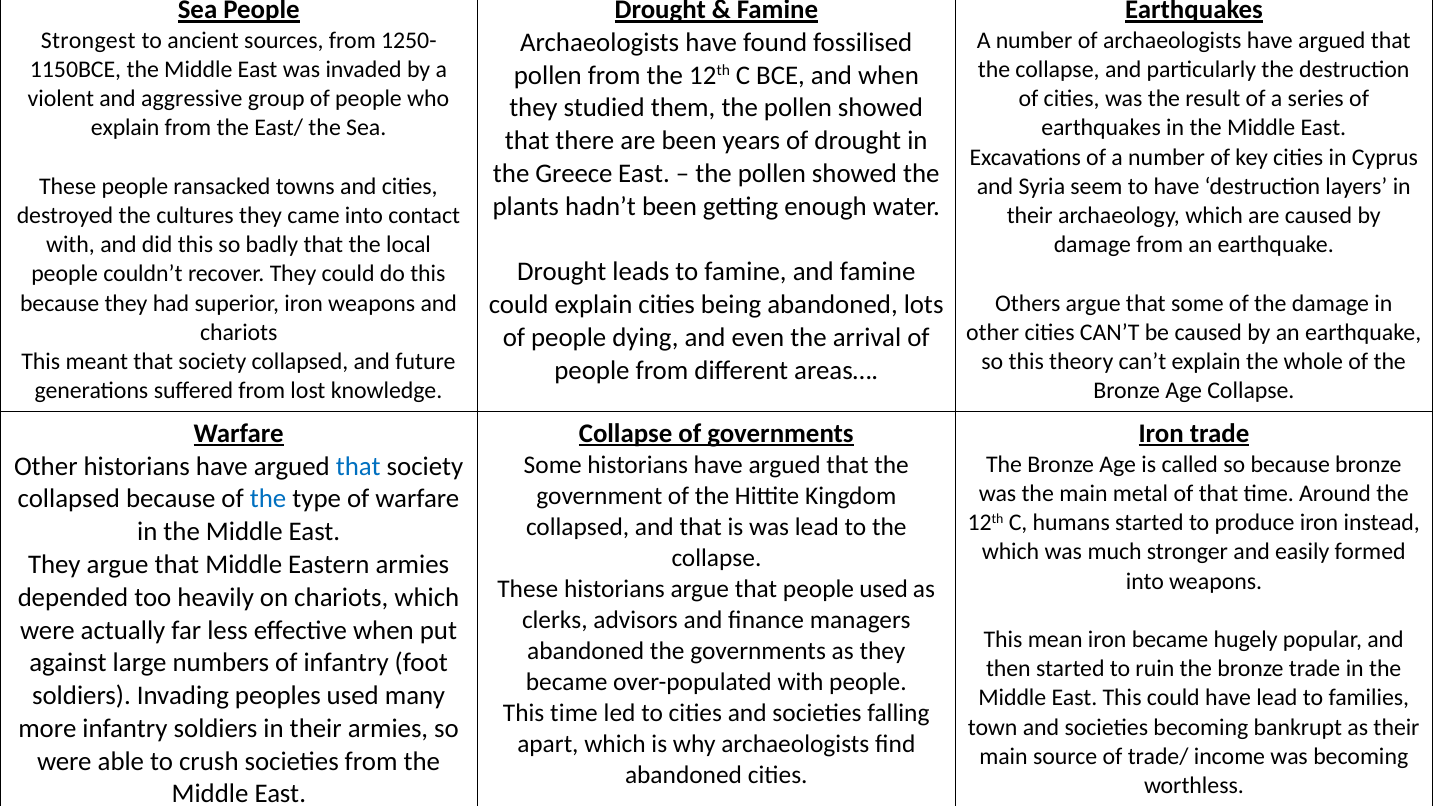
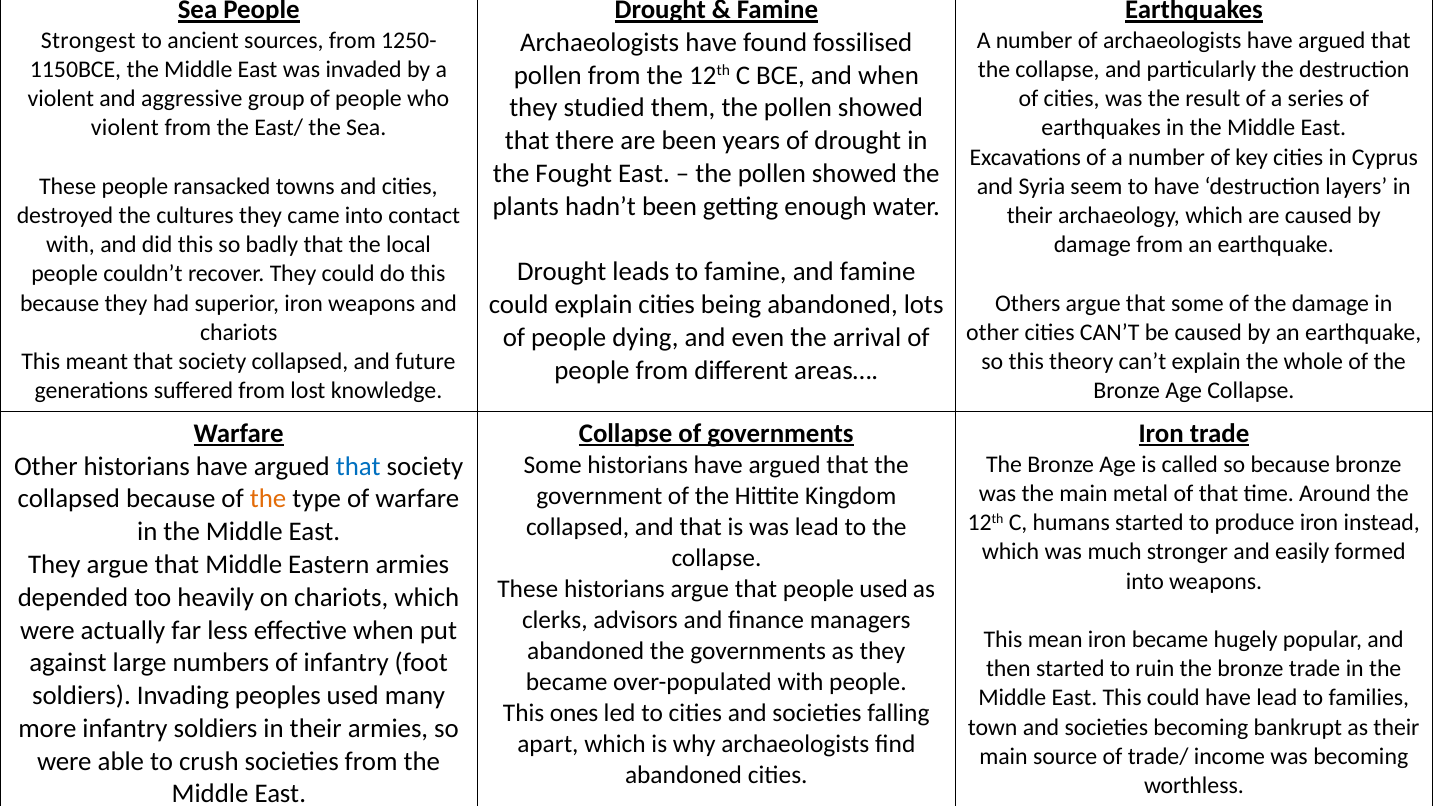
explain: explain -> violent (125, 128)
Greece: Greece -> Fought (574, 174)
the colour: blue -> orange (268, 499)
This time: time -> ones (574, 713)
